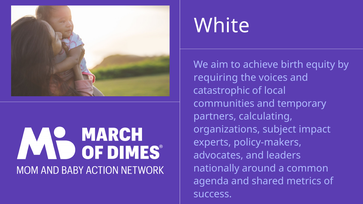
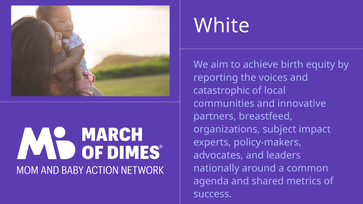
requiring: requiring -> reporting (216, 78)
temporary: temporary -> innovative (302, 104)
calculating: calculating -> breastfeed (266, 117)
